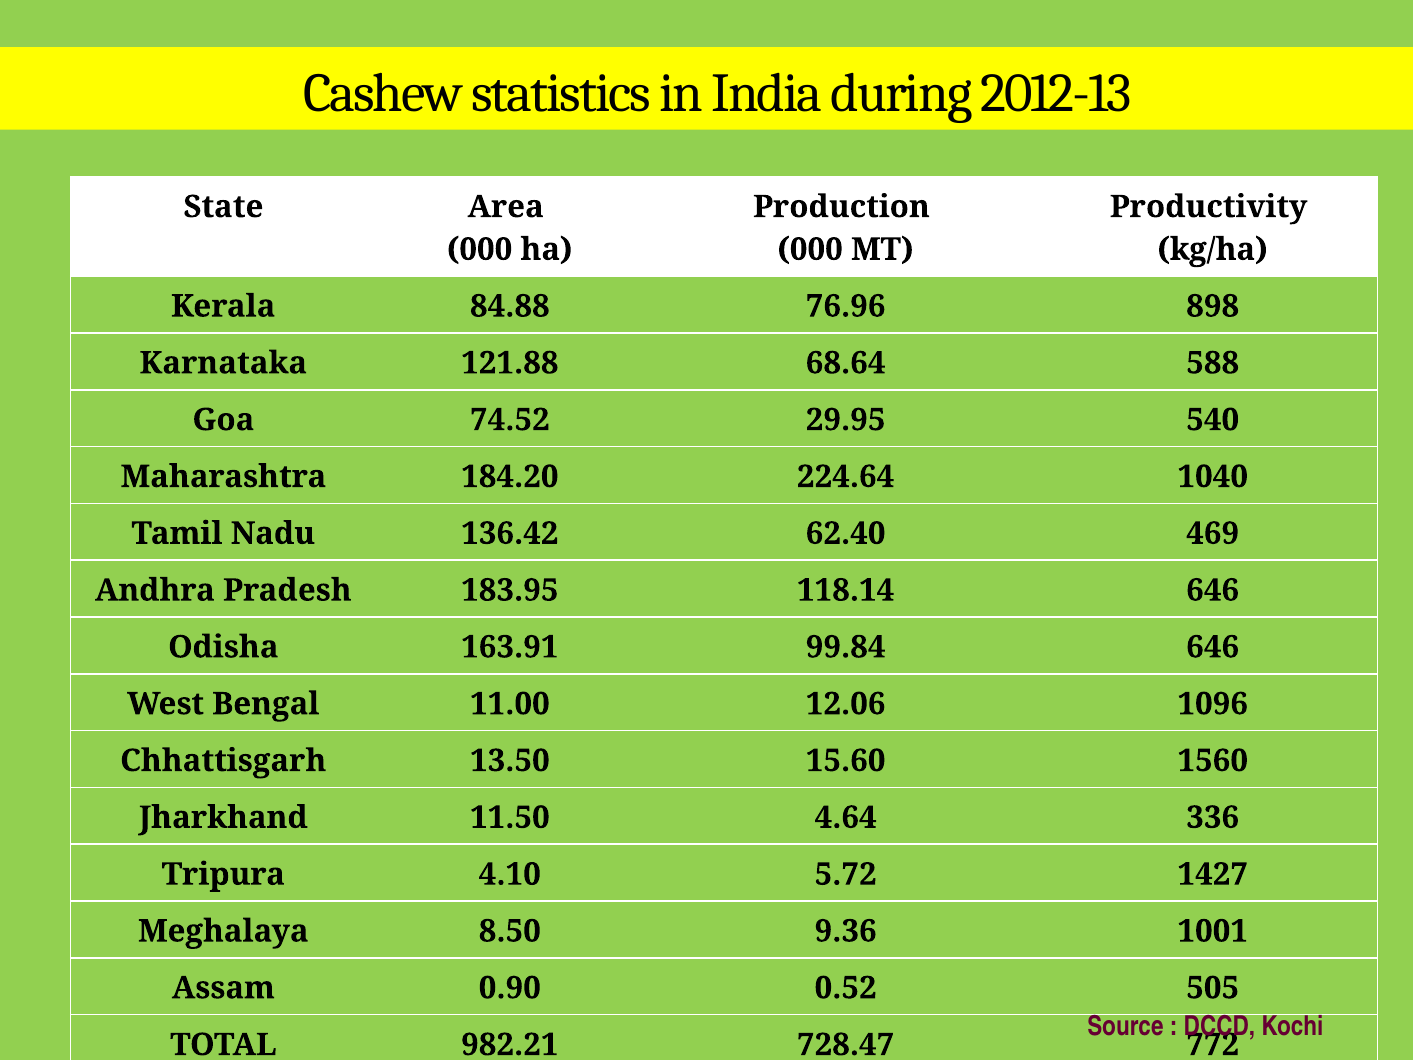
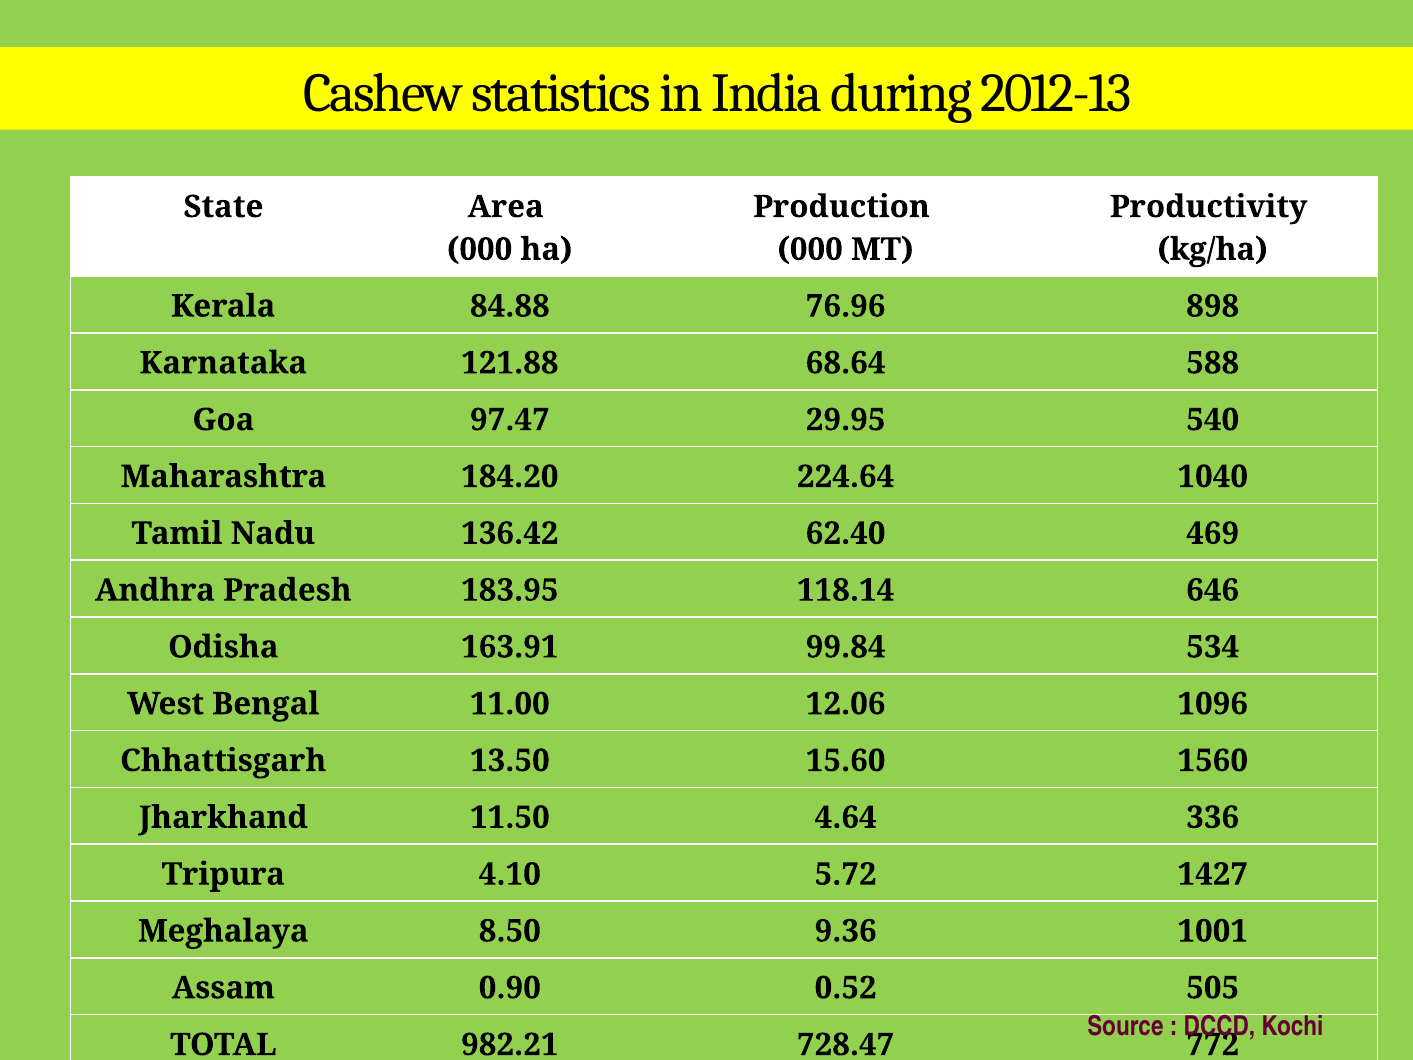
74.52: 74.52 -> 97.47 (510, 420)
99.84 646: 646 -> 534 (1213, 647)
